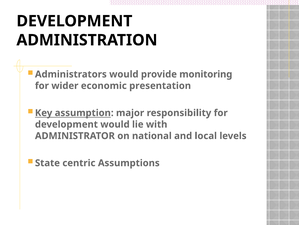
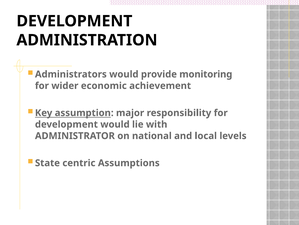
presentation: presentation -> achievement (160, 86)
